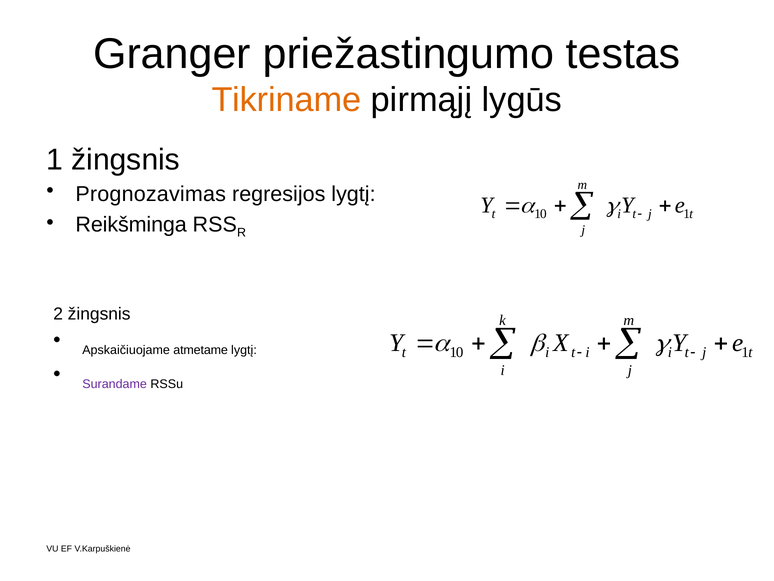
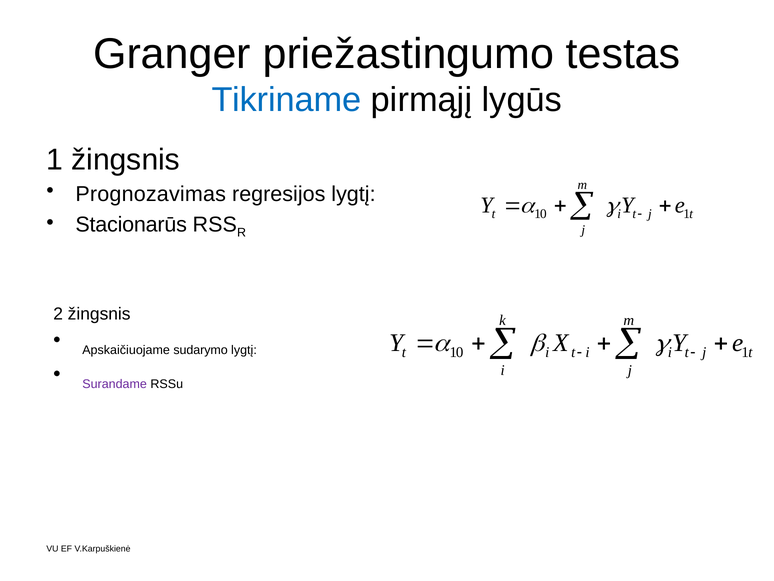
Tikriname colour: orange -> blue (286, 100)
Reikšminga: Reikšminga -> Stacionarūs (131, 224)
atmetame: atmetame -> sudarymo (201, 350)
